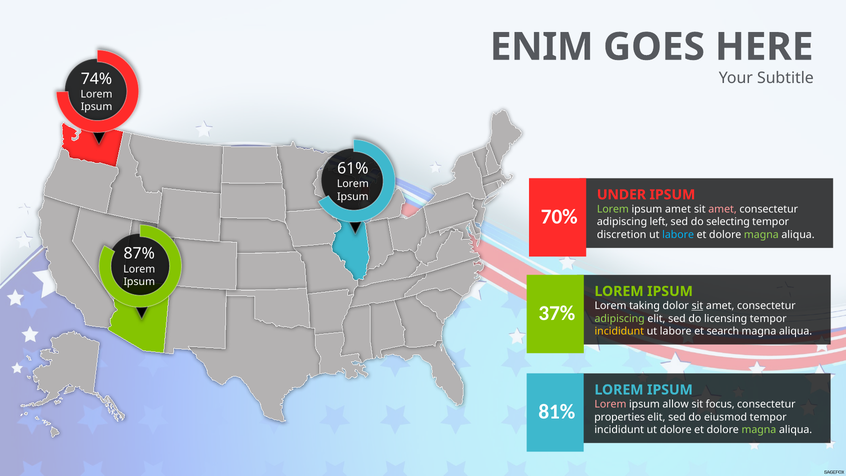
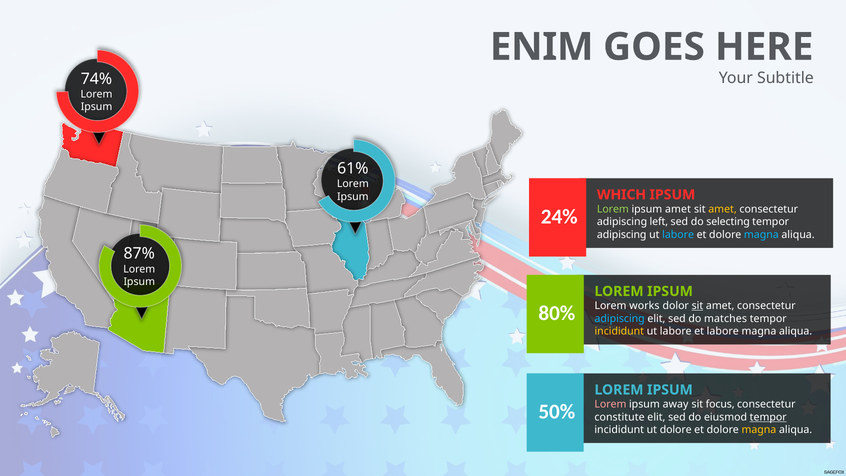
UNDER: UNDER -> WHICH (621, 195)
amet colour: pink -> yellow (723, 209)
70%: 70% -> 24% (559, 217)
discretion: discretion -> adipiscing (622, 235)
magna colour: light green -> light blue (761, 235)
taking: taking -> works (644, 306)
37%: 37% -> 80% (557, 313)
adipiscing colour: light green -> light blue (620, 318)
licensing: licensing -> matches (726, 318)
et search: search -> labore (723, 331)
allow: allow -> away (676, 404)
81%: 81% -> 50% (557, 412)
properties: properties -> constitute (620, 417)
tempor underline: none -> present (768, 417)
magna colour: light green -> yellow (759, 430)
